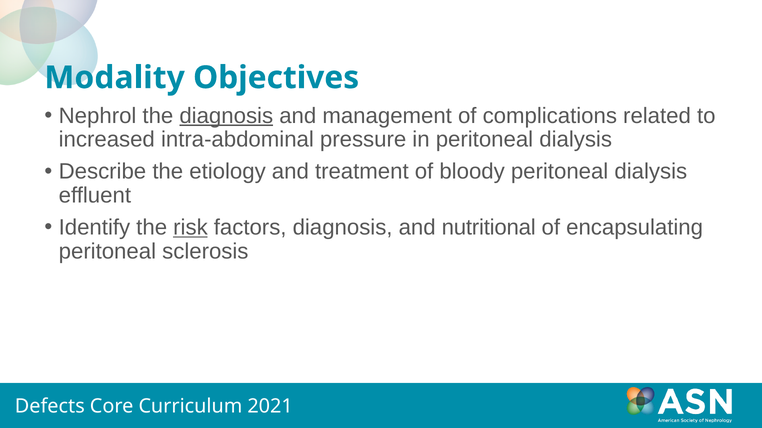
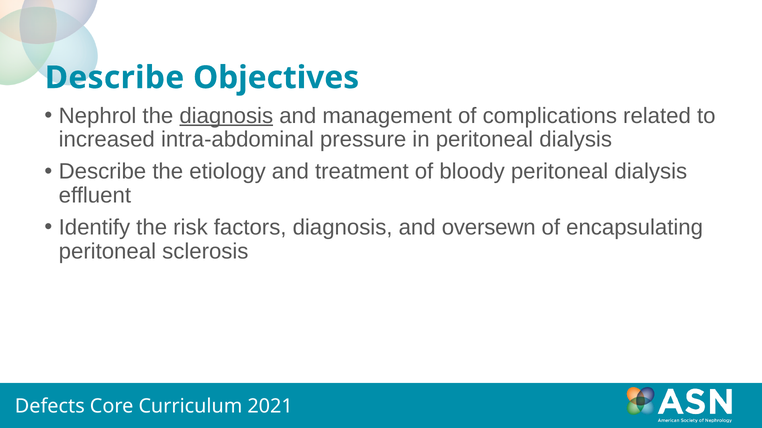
Modality: Modality -> Describe (114, 78)
risk underline: present -> none (190, 228)
nutritional: nutritional -> oversewn (489, 228)
